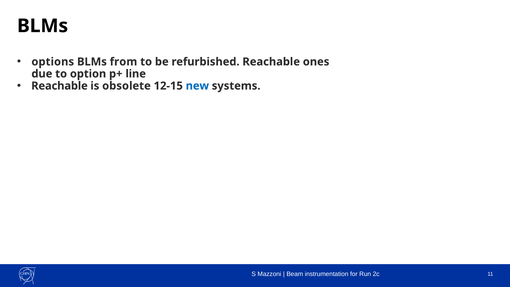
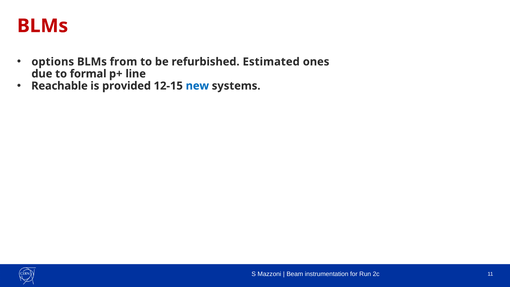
BLMs colour: black -> red (43, 26)
refurbished Reachable: Reachable -> Estimated (271, 62)
option: option -> formal (88, 74)
obsolete: obsolete -> provided (127, 86)
